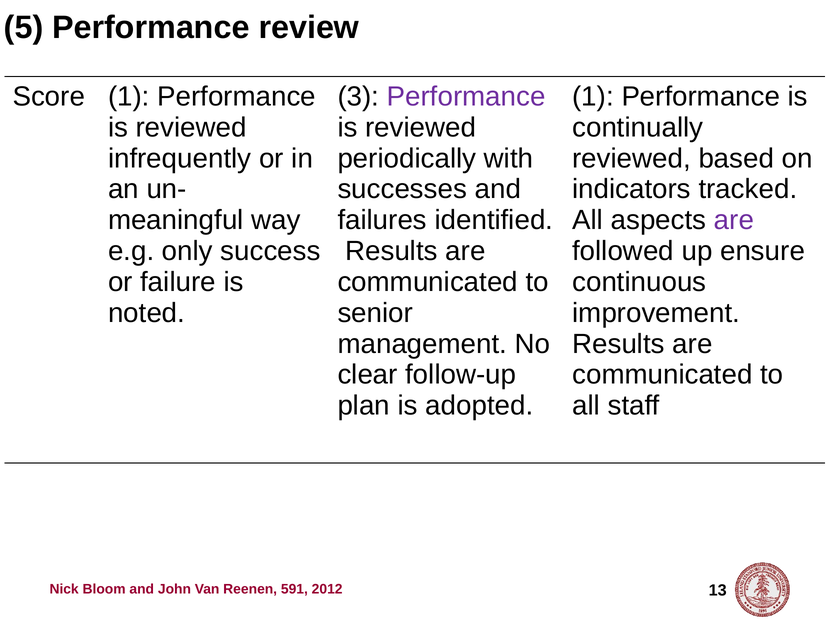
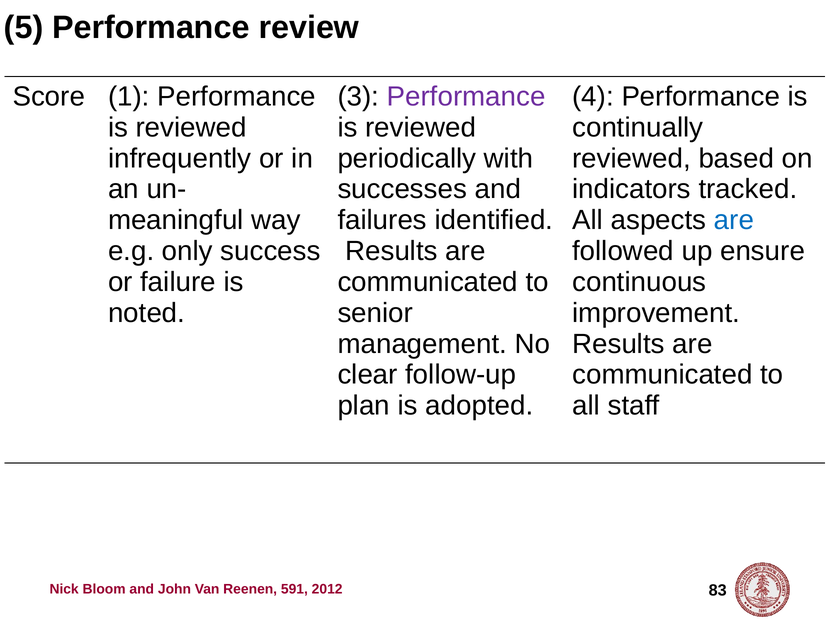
1: 1 -> 4 (593, 97)
are colour: purple -> blue (734, 220)
13: 13 -> 83 (718, 590)
